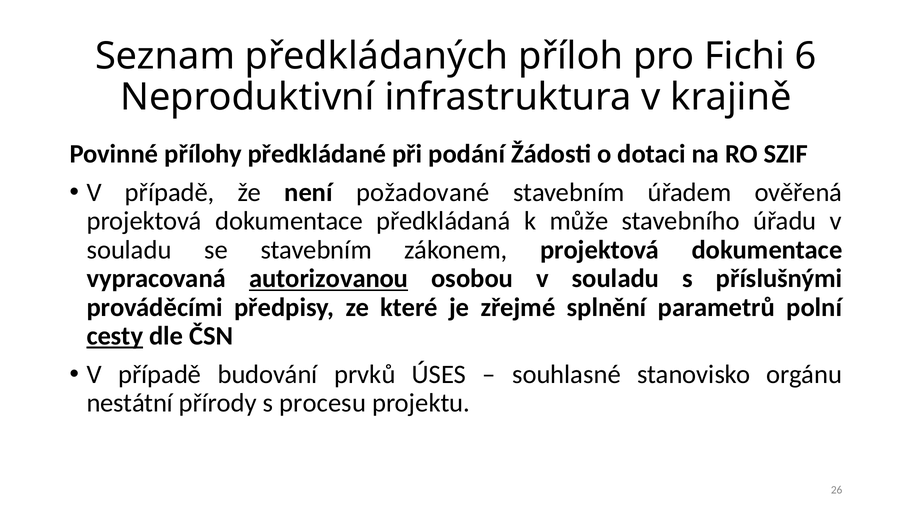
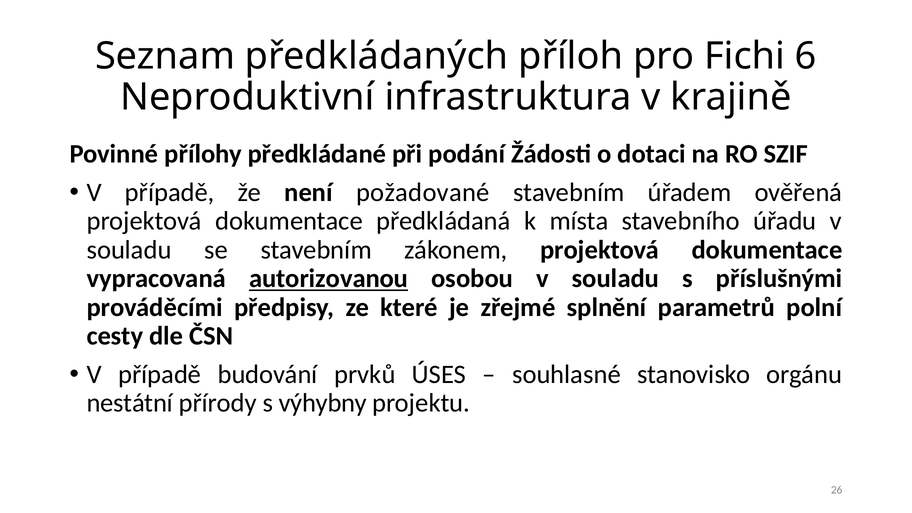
může: může -> místa (579, 221)
cesty underline: present -> none (115, 336)
procesu: procesu -> výhybny (323, 403)
